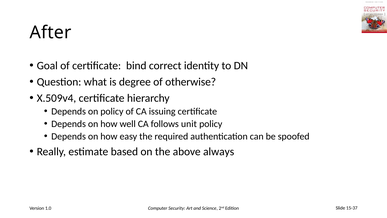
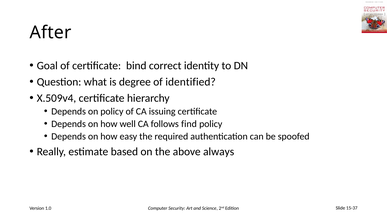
otherwise: otherwise -> identified (191, 82)
unit: unit -> find (189, 124)
